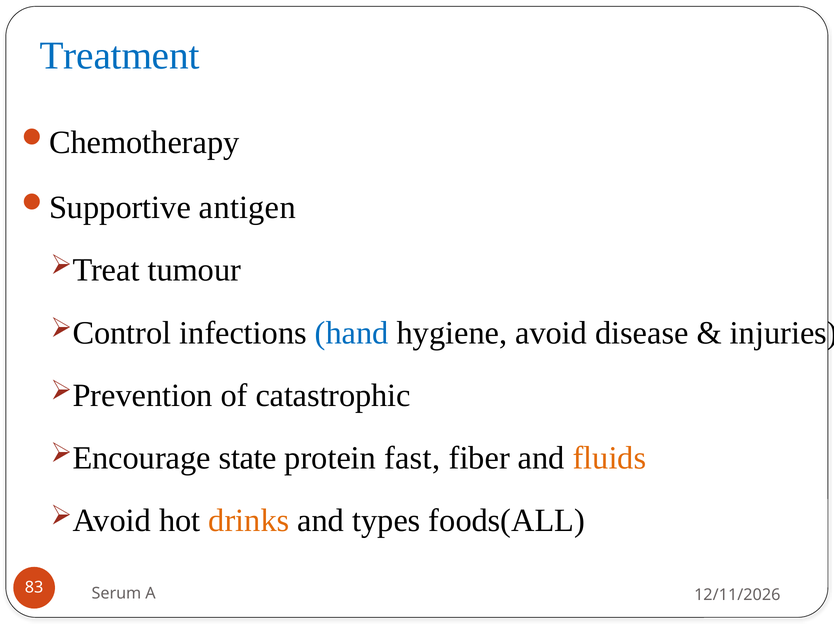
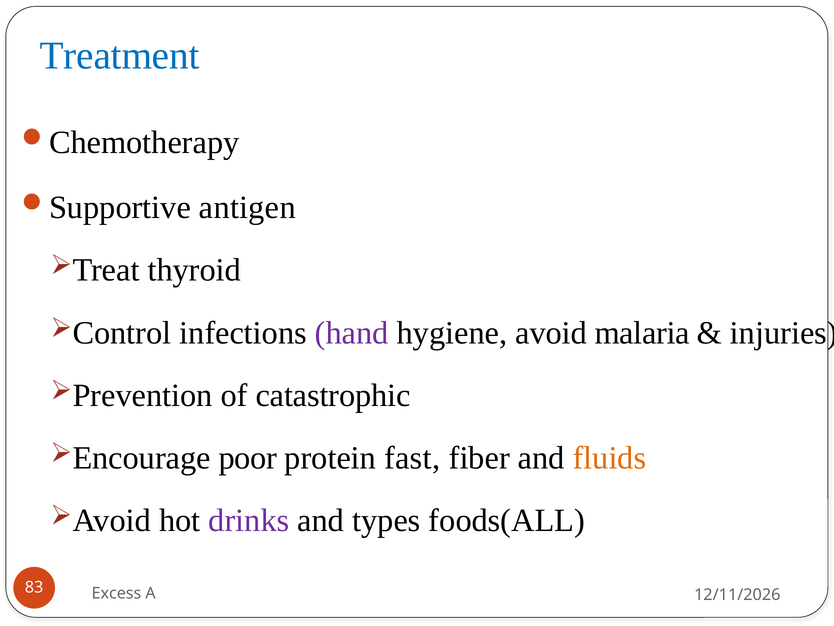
tumour: tumour -> thyroid (194, 270)
hand colour: blue -> purple (352, 333)
disease: disease -> malaria (642, 333)
state: state -> poor (248, 458)
drinks colour: orange -> purple (249, 520)
Serum: Serum -> Excess (116, 593)
